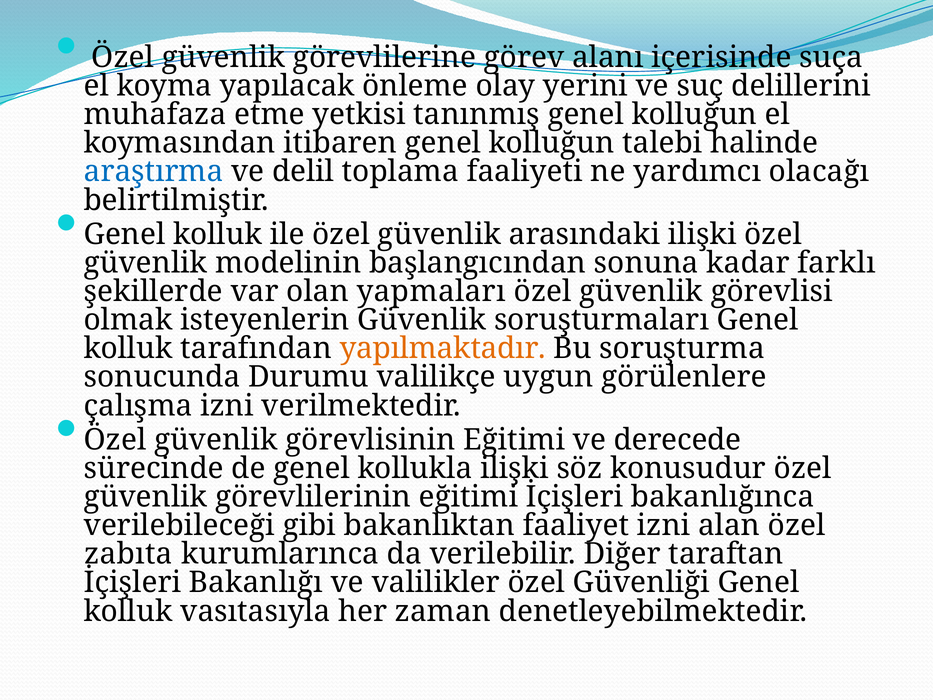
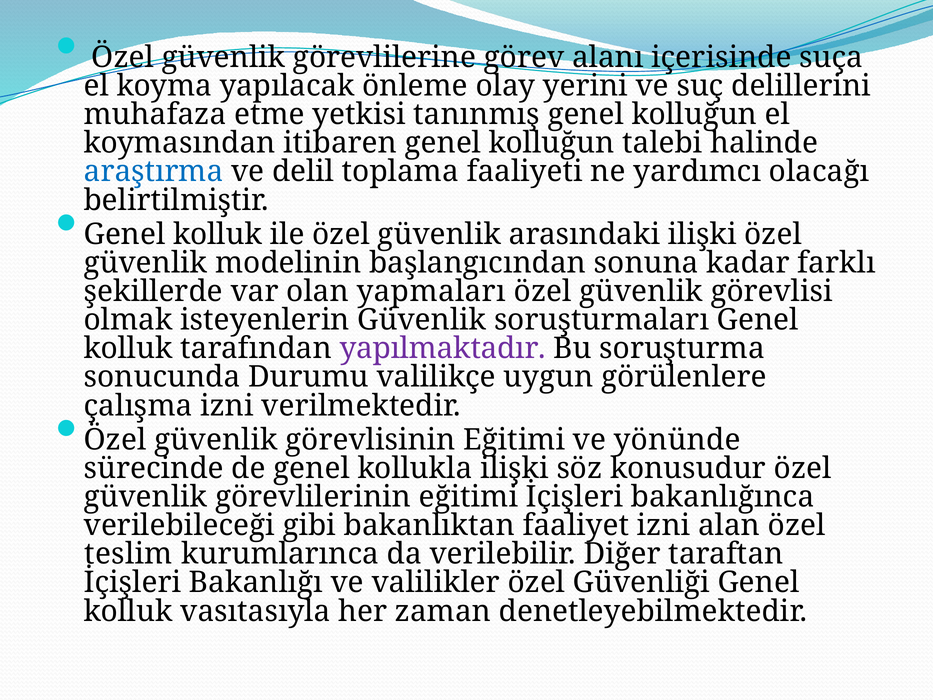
yapılmaktadır colour: orange -> purple (443, 348)
derecede: derecede -> yönünde (677, 440)
zabıta: zabıta -> teslim (128, 554)
